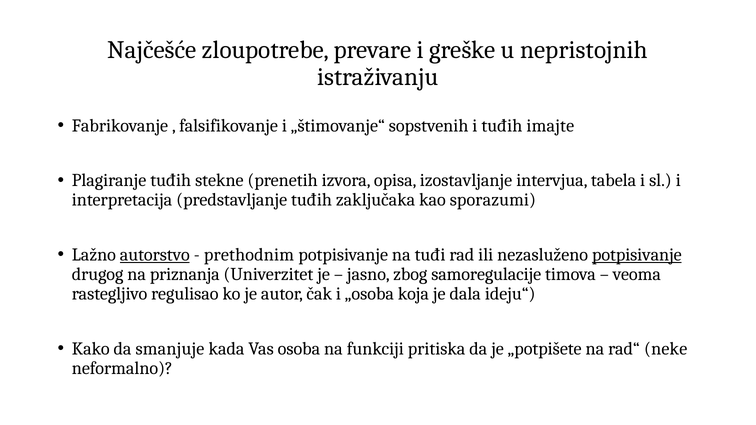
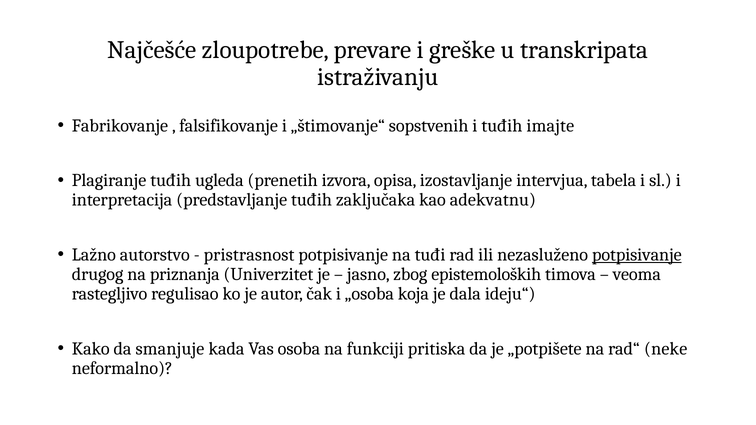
nepristojnih: nepristojnih -> transkripata (584, 50)
stekne: stekne -> ugleda (219, 181)
sporazumi: sporazumi -> adekvatnu (493, 200)
autorstvo underline: present -> none (155, 255)
prethodnim: prethodnim -> pristrasnost (249, 255)
samoregulacije: samoregulacije -> epistemoloških (486, 275)
